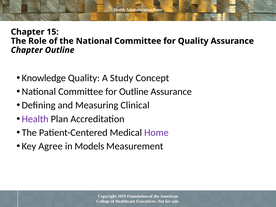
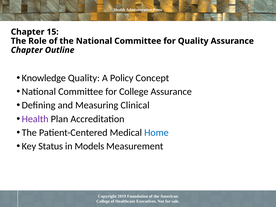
Study: Study -> Policy (122, 78)
for Outline: Outline -> College (134, 92)
Home colour: purple -> blue (156, 133)
Agree: Agree -> Status (51, 146)
